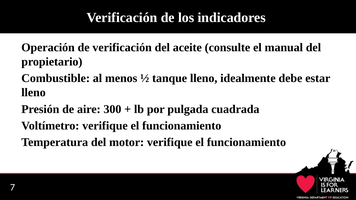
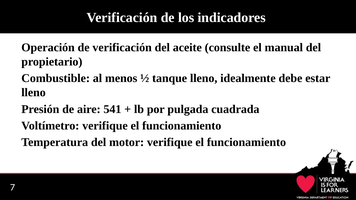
300: 300 -> 541 (112, 109)
